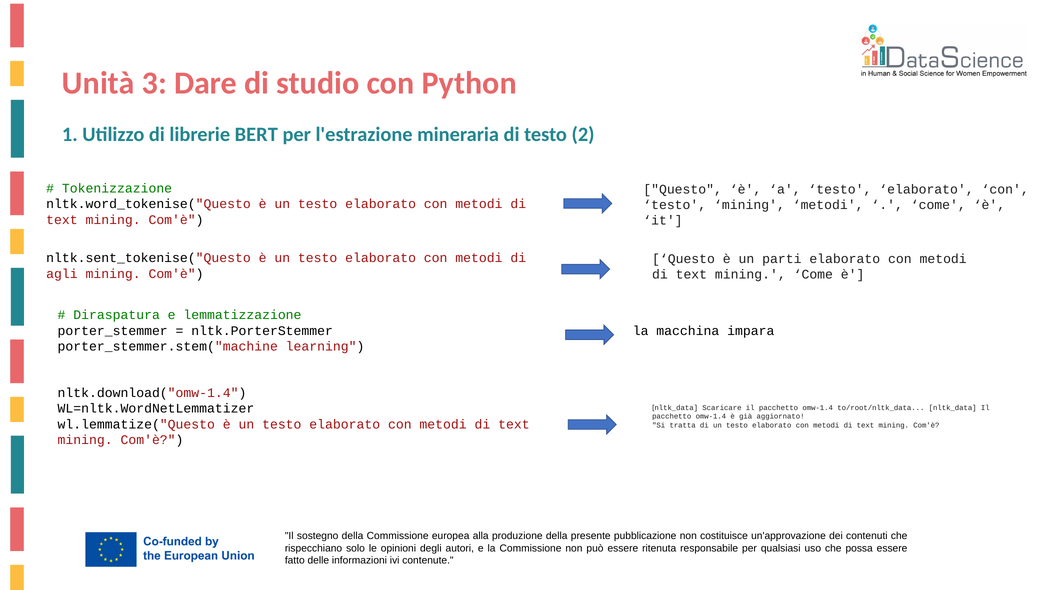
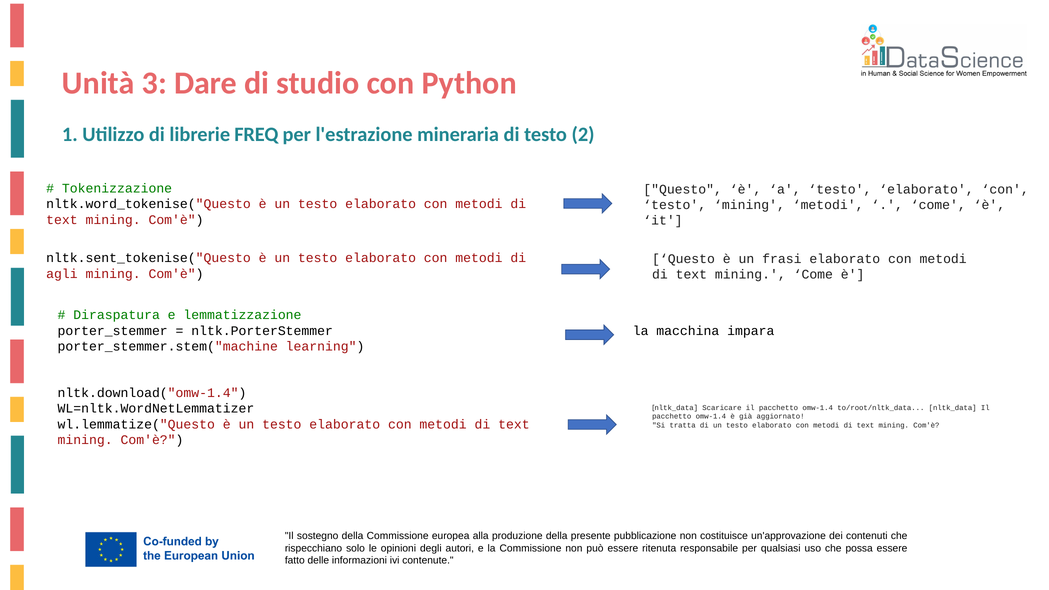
BERT: BERT -> FREQ (256, 134)
parti: parti -> frasi (782, 259)
